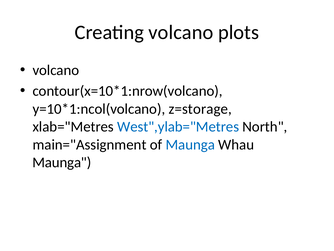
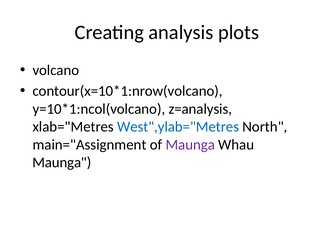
Creating volcano: volcano -> analysis (181, 32)
z=storage: z=storage -> z=analysis (200, 109)
Maunga colour: blue -> purple (190, 144)
